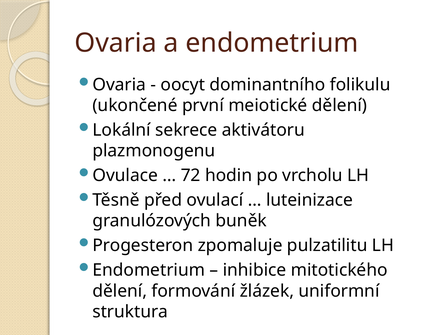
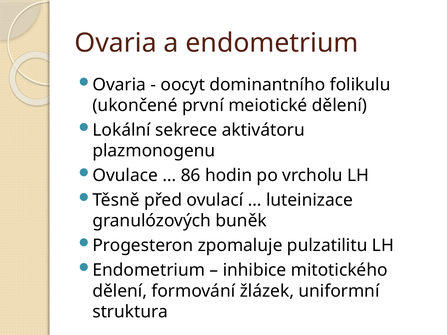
72: 72 -> 86 (191, 176)
